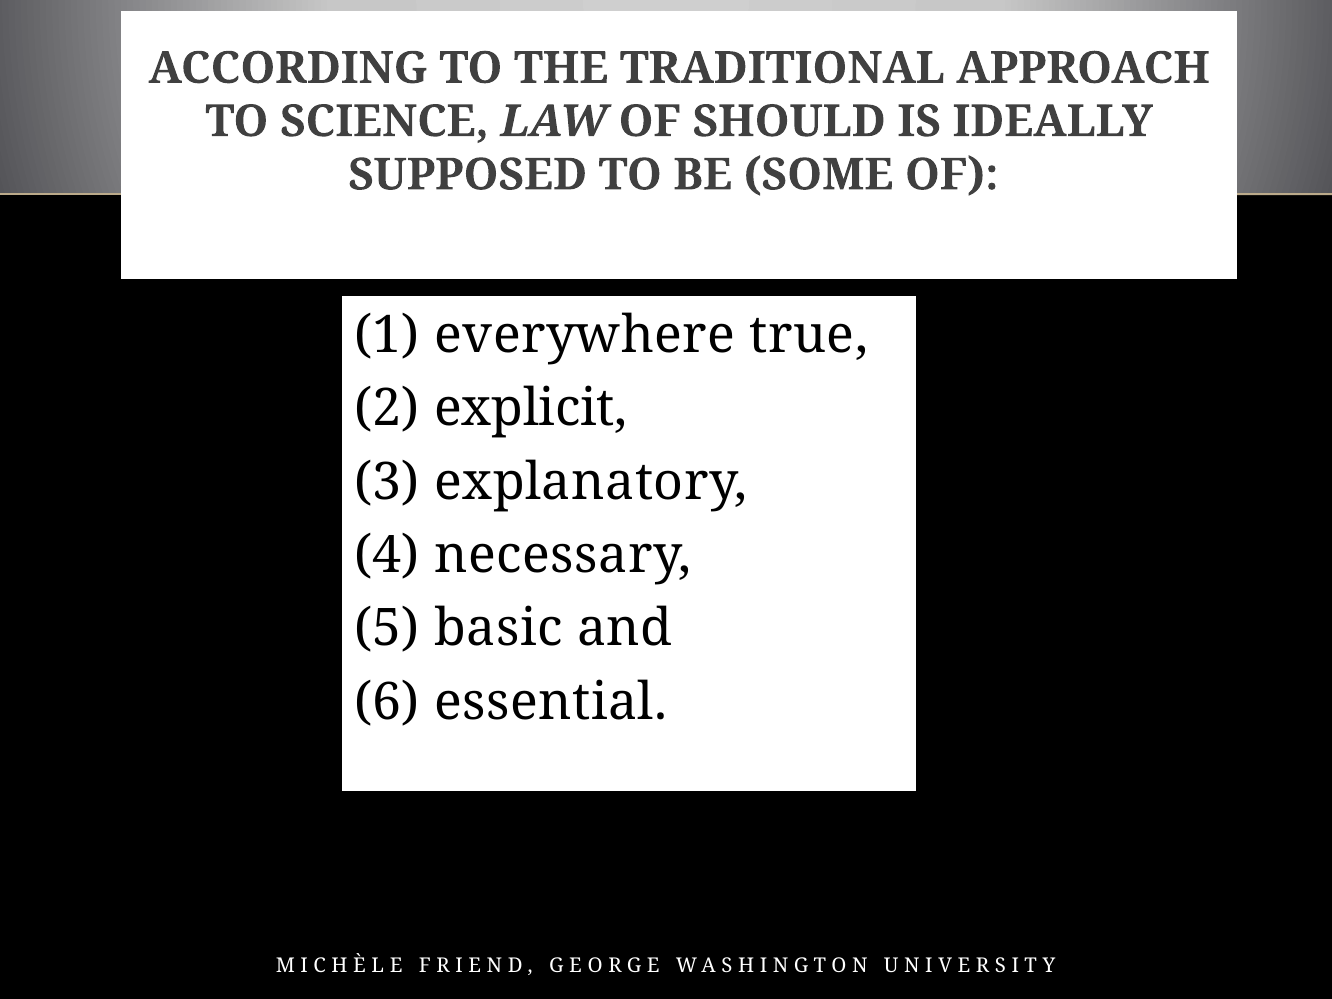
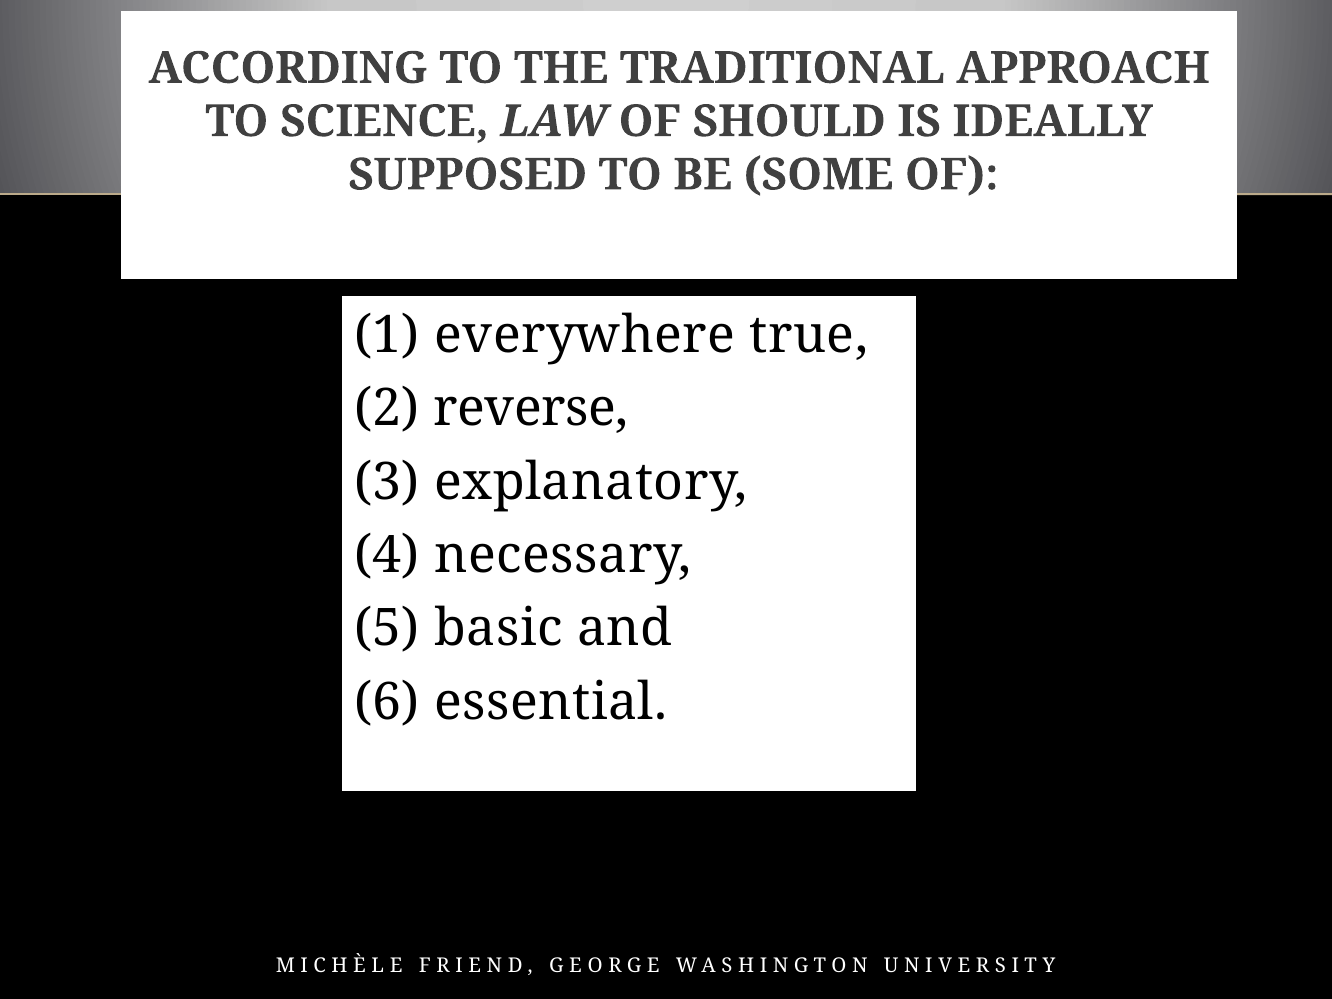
explicit: explicit -> reverse (531, 409)
